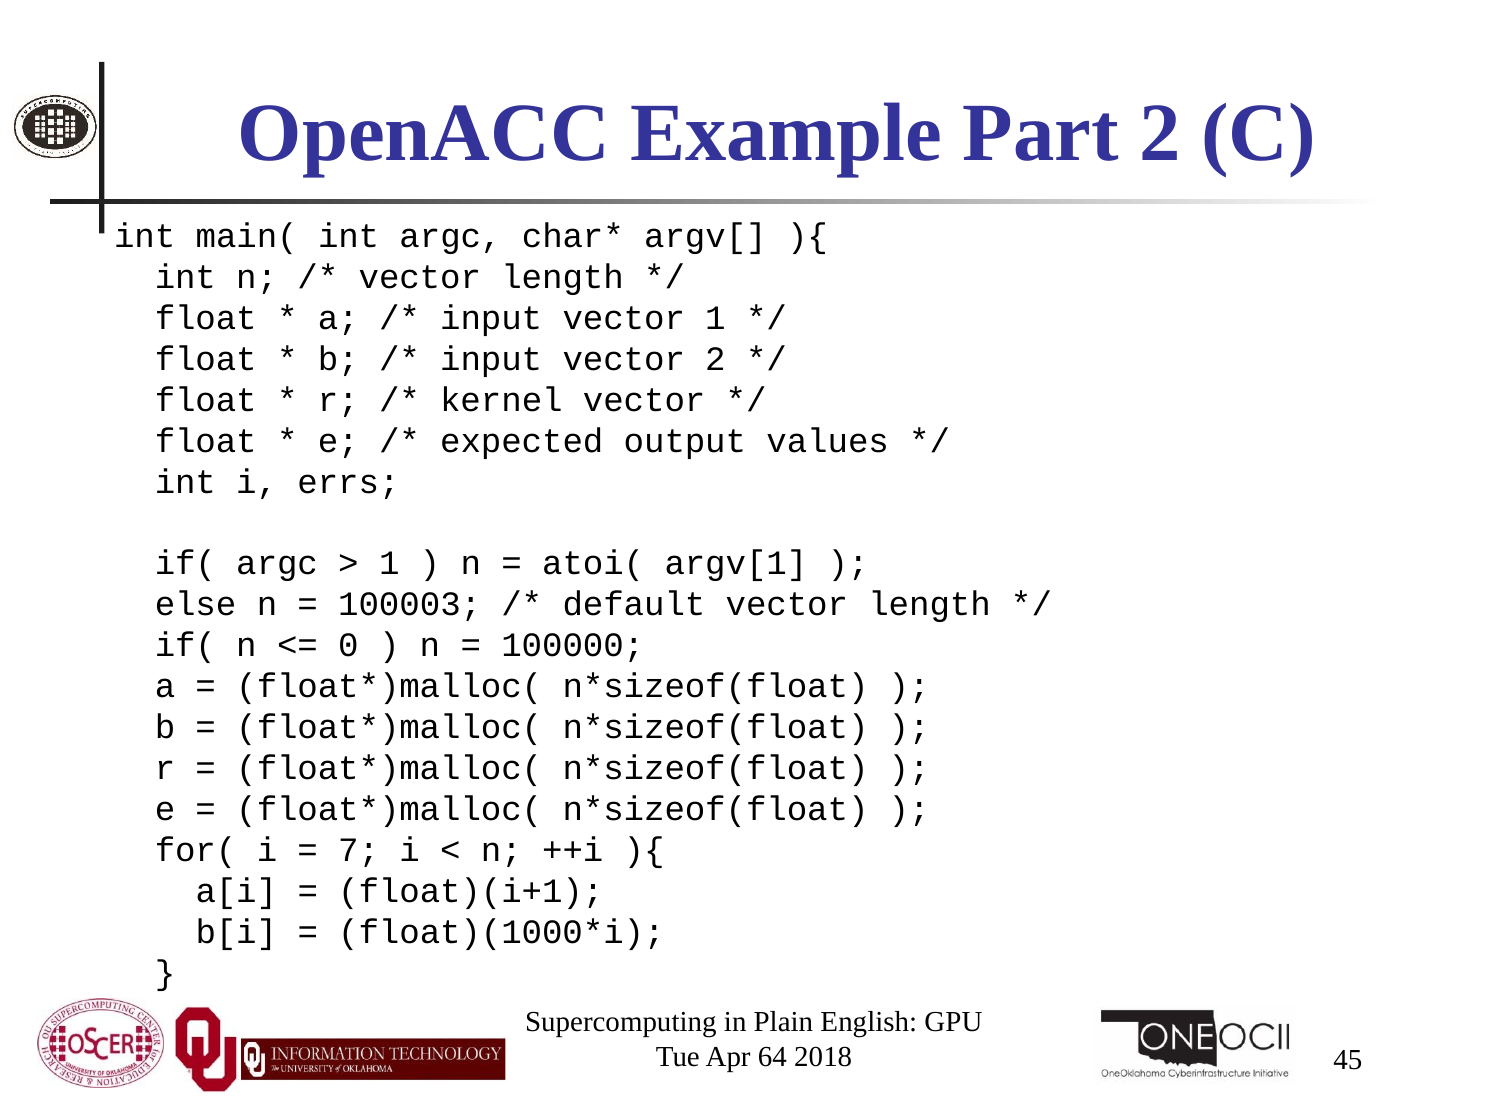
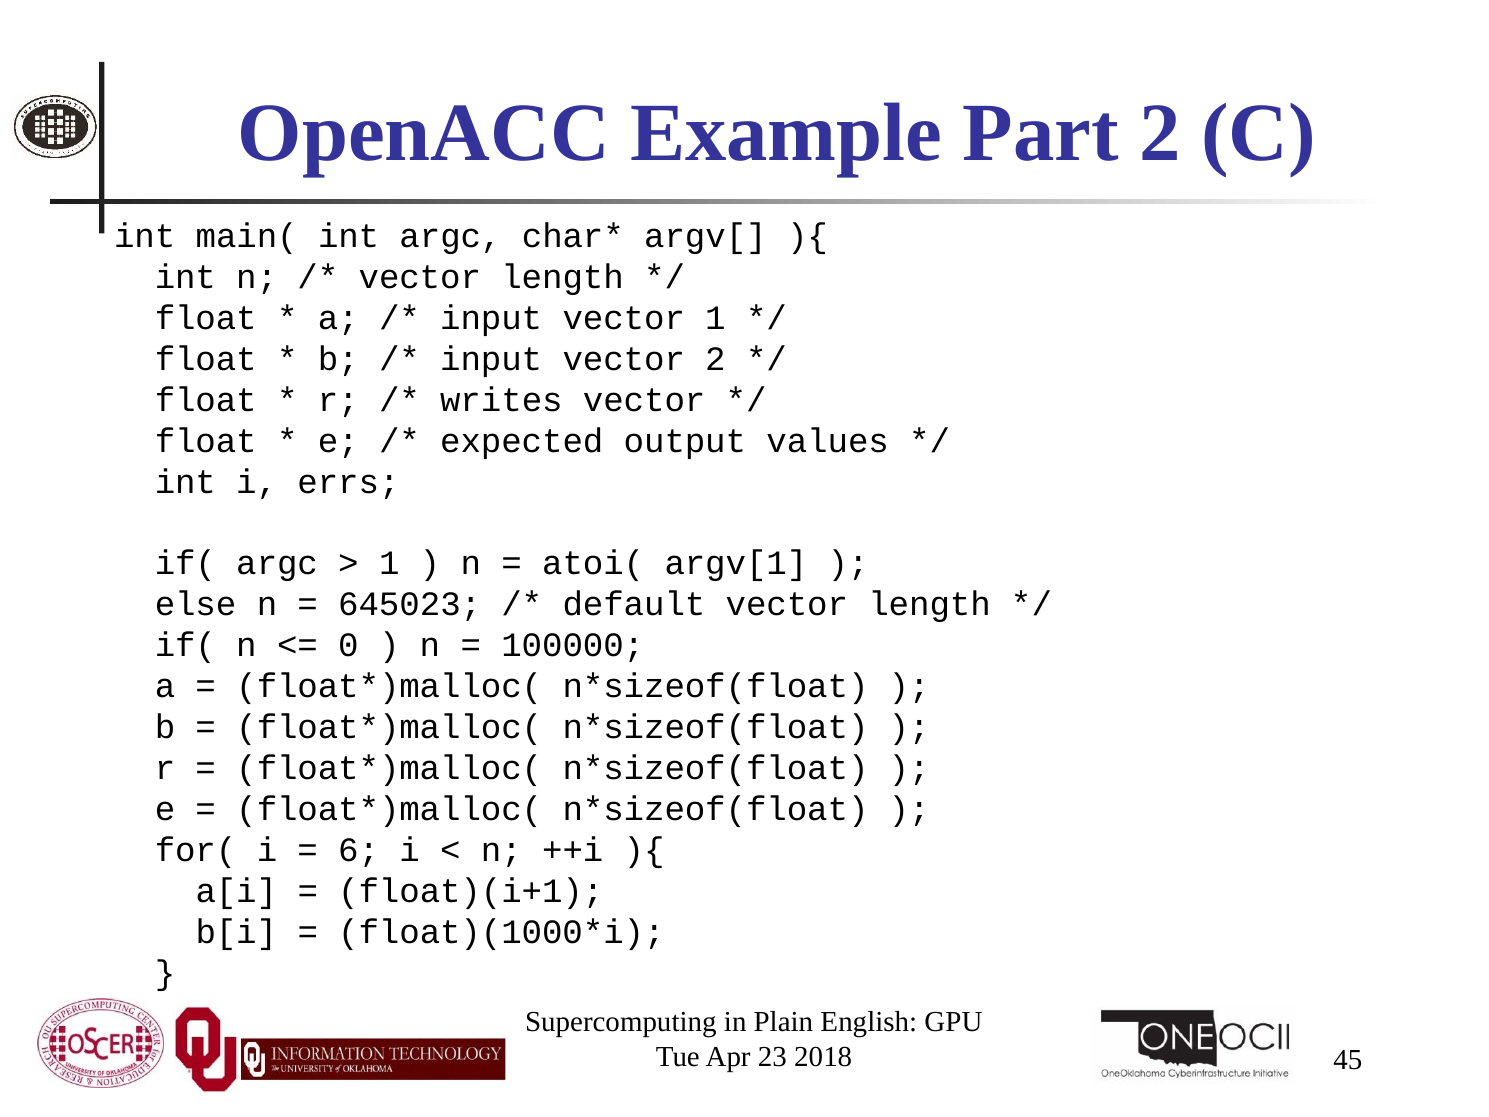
kernel: kernel -> writes (501, 400)
100003: 100003 -> 645023 (410, 604)
7: 7 -> 6 (359, 850)
64: 64 -> 23 (772, 1057)
